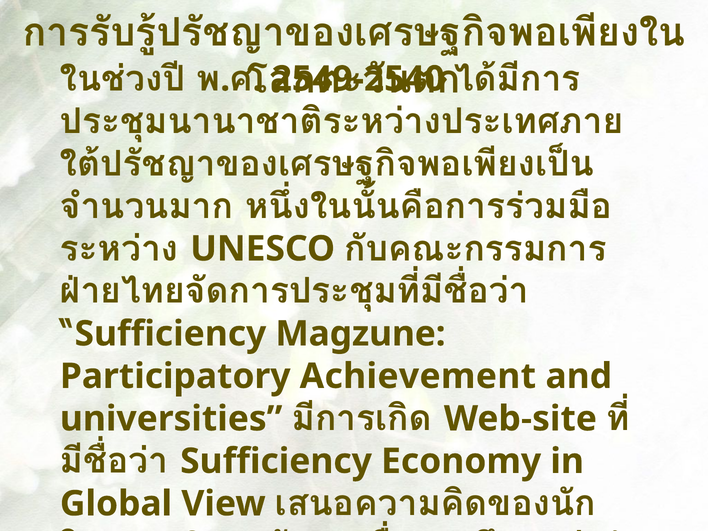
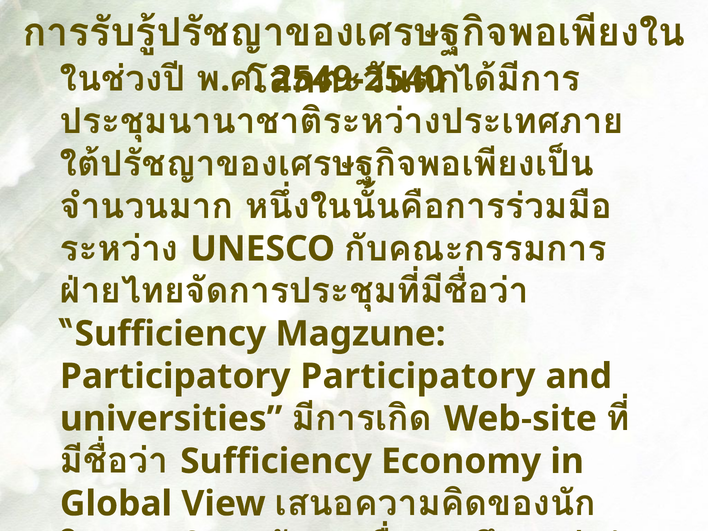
Participatory Achievement: Achievement -> Participatory (418, 376)
